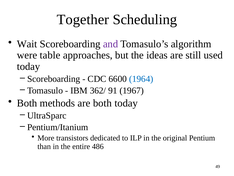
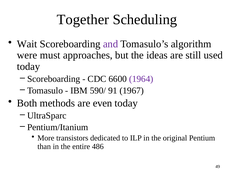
table: table -> must (50, 55)
1964 colour: blue -> purple (141, 79)
362/: 362/ -> 590/ (98, 90)
are both: both -> even (103, 103)
